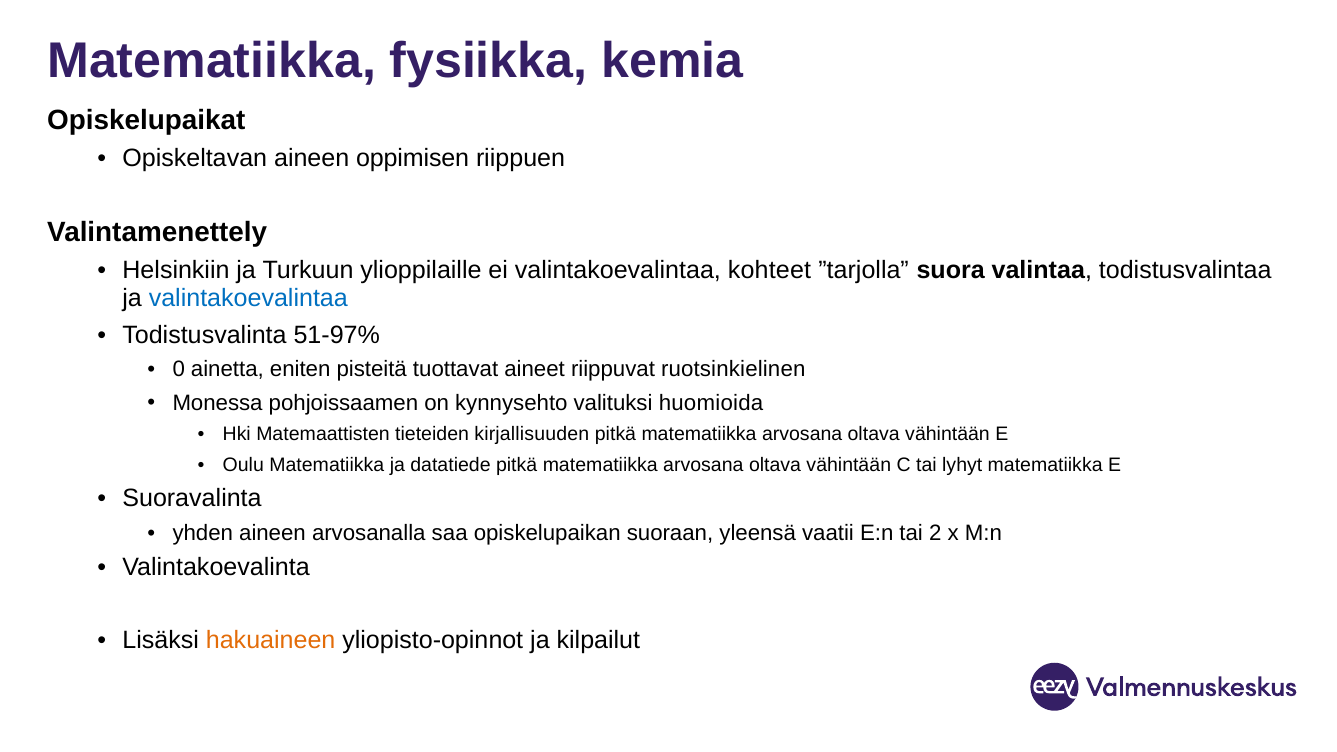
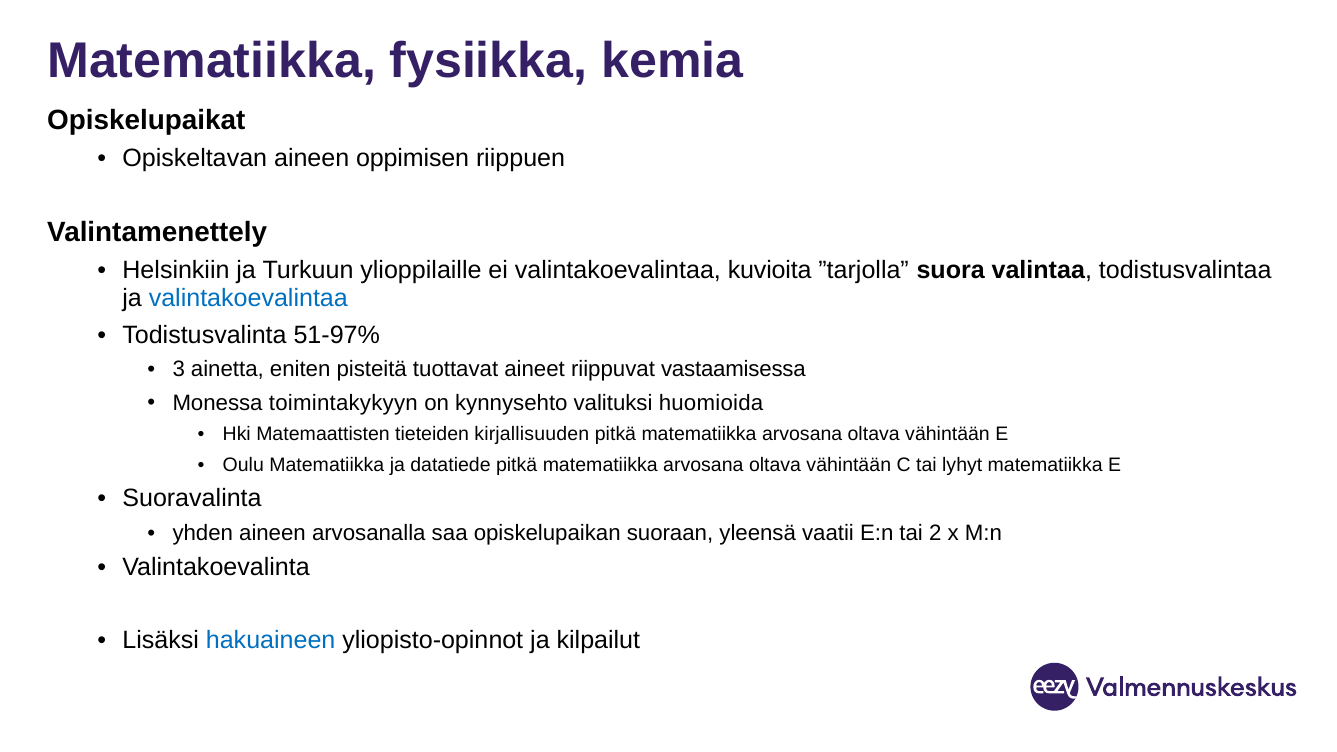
kohteet: kohteet -> kuvioita (770, 270)
0: 0 -> 3 (179, 370)
ruotsinkielinen: ruotsinkielinen -> vastaamisessa (733, 370)
pohjoissaamen: pohjoissaamen -> toimintakykyyn (343, 403)
hakuaineen colour: orange -> blue (271, 641)
